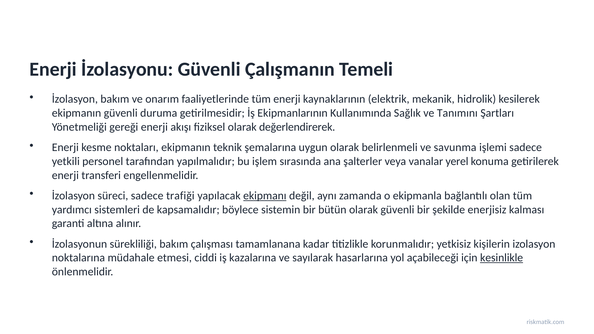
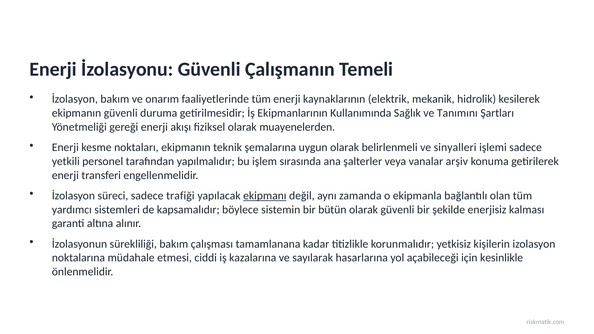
değerlendirerek: değerlendirerek -> muayenelerden (297, 127)
savunma: savunma -> sinyalleri (455, 147)
yerel: yerel -> arşiv (457, 161)
kesinlikle underline: present -> none (502, 258)
